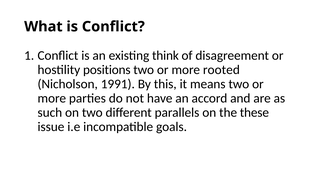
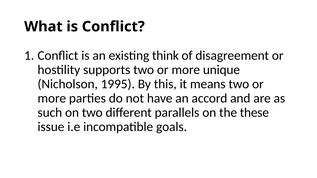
positions: positions -> supports (107, 70)
rooted: rooted -> unique (221, 70)
1991: 1991 -> 1995 (118, 84)
